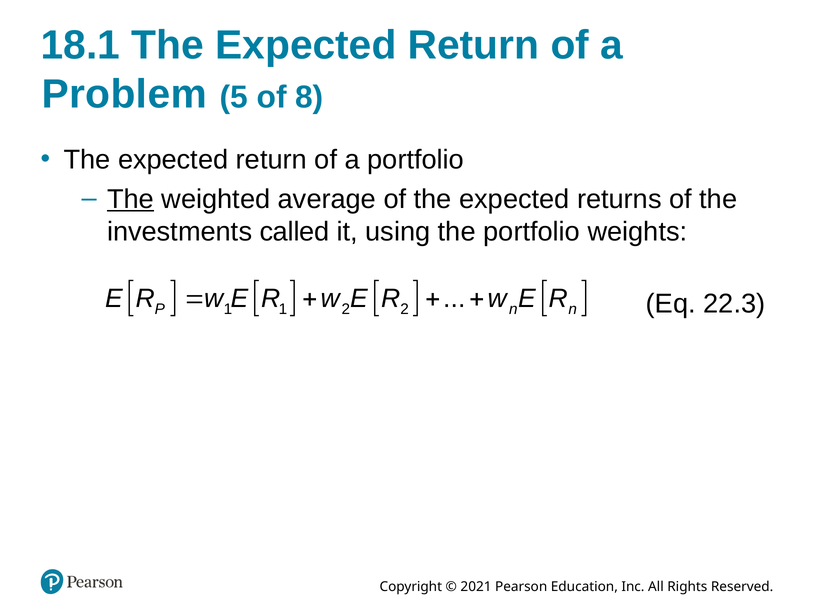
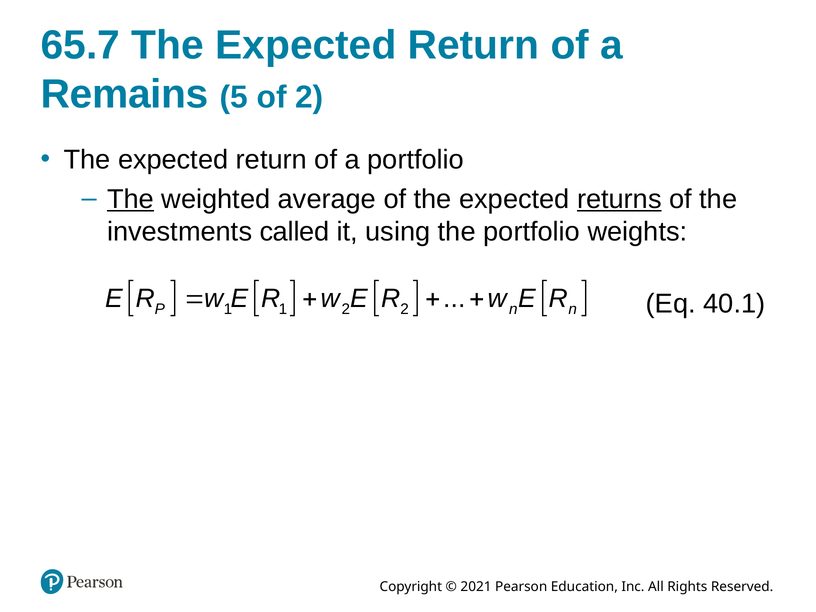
18.1: 18.1 -> 65.7 (80, 45)
Problem: Problem -> Remains (125, 94)
of 8: 8 -> 2 (309, 97)
returns underline: none -> present (619, 199)
22.3: 22.3 -> 40.1 (734, 304)
